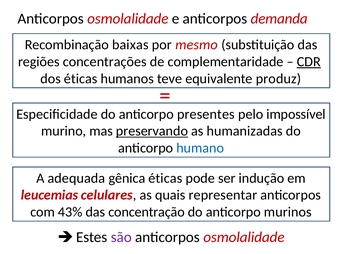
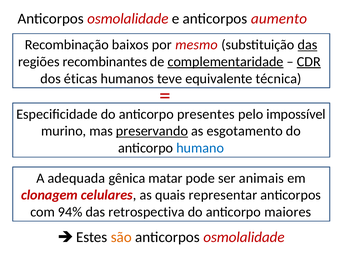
demanda: demanda -> aumento (279, 19)
baixas: baixas -> baixos (130, 45)
das underline: none -> present (307, 45)
concentrações: concentrações -> recombinantes (105, 62)
complementaridade underline: none -> present (225, 62)
produz: produz -> técnica (279, 79)
humanizadas: humanizadas -> esgotamento (245, 131)
gênica éticas: éticas -> matar (166, 178)
indução: indução -> animais (261, 178)
leucemias: leucemias -> clonagem (49, 195)
43%: 43% -> 94% (70, 212)
concentração: concentração -> retrospectiva (147, 212)
murinos: murinos -> maiores (288, 212)
são colour: purple -> orange (121, 237)
